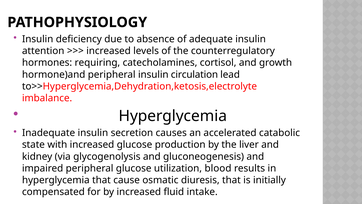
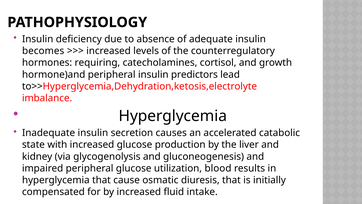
attention: attention -> becomes (43, 51)
circulation: circulation -> predictors (194, 74)
